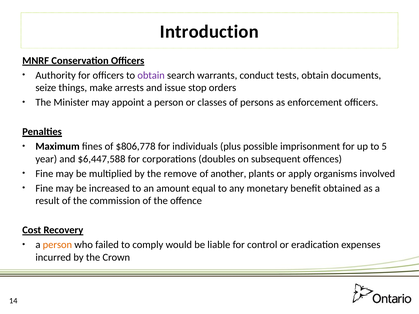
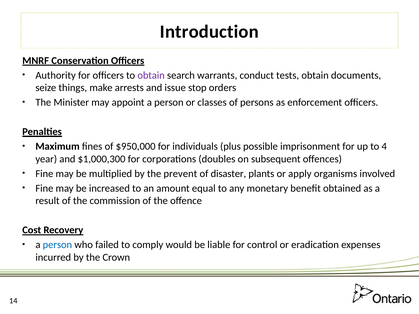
$806,778: $806,778 -> $950,000 (136, 147)
5: 5 -> 4 (384, 147)
$6,447,588: $6,447,588 -> $1,000,300 (102, 159)
remove: remove -> prevent (180, 174)
another: another -> disaster (228, 174)
person colour: orange -> blue (57, 245)
